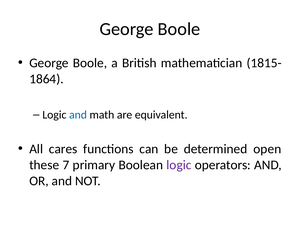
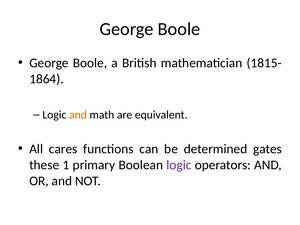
and colour: blue -> orange (78, 115)
open: open -> gates (267, 149)
7: 7 -> 1 (66, 165)
